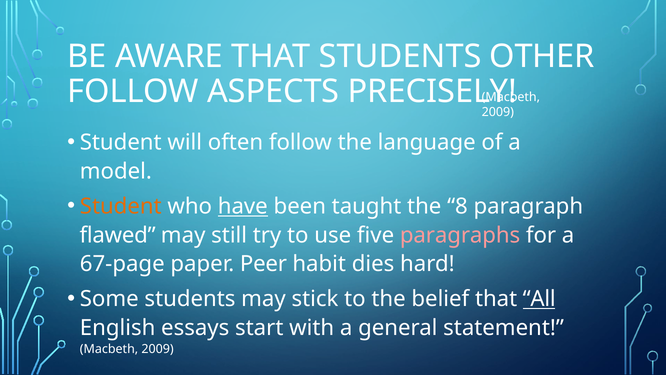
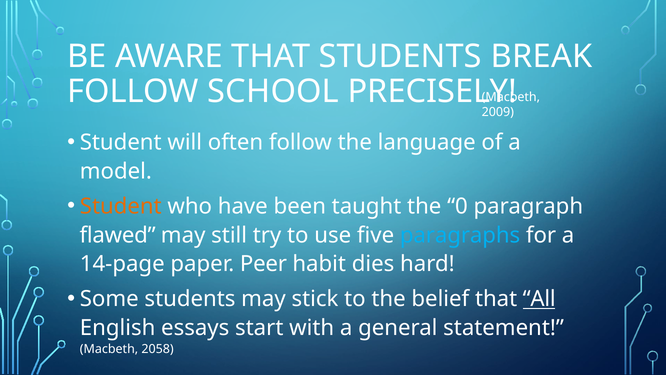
OTHER: OTHER -> BREAK (542, 56)
ASPECTS: ASPECTS -> SCHOOL (273, 92)
have underline: present -> none (243, 206)
8: 8 -> 0 (457, 206)
paragraphs colour: pink -> light blue (460, 235)
67-page: 67-page -> 14-page (122, 264)
2009: 2009 -> 2058 (158, 349)
